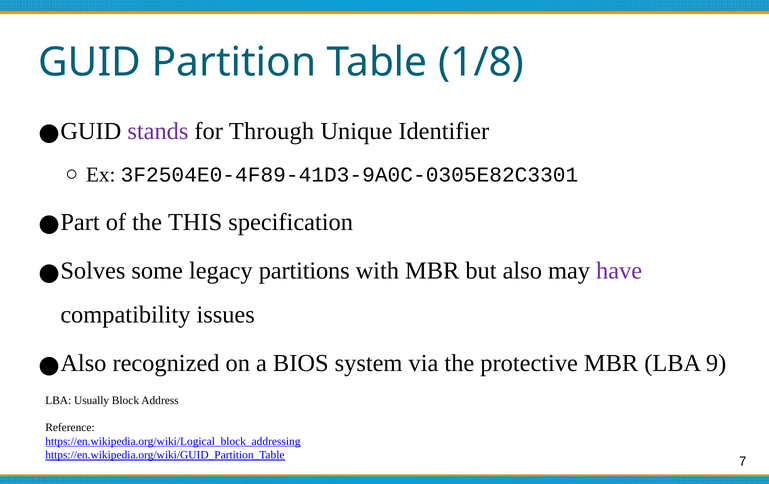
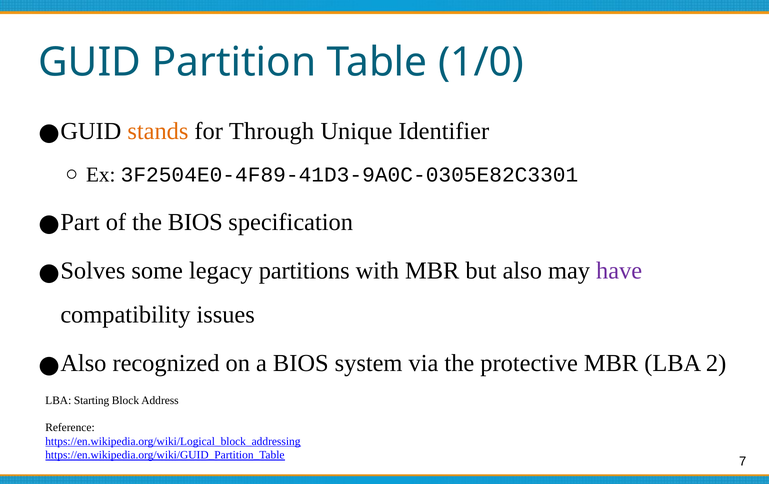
1/8: 1/8 -> 1/0 (481, 63)
stands colour: purple -> orange (158, 131)
the THIS: THIS -> BIOS (195, 222)
9: 9 -> 2 (716, 364)
Usually: Usually -> Starting (92, 401)
